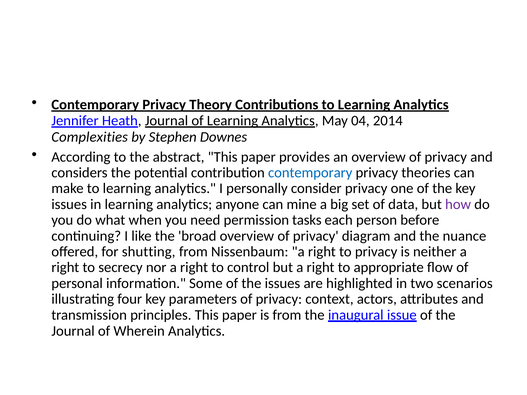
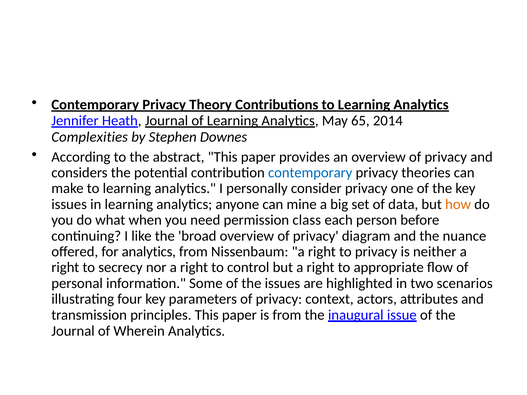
04: 04 -> 65 (360, 121)
how colour: purple -> orange (458, 204)
tasks: tasks -> class (307, 220)
for shutting: shutting -> analytics (149, 252)
